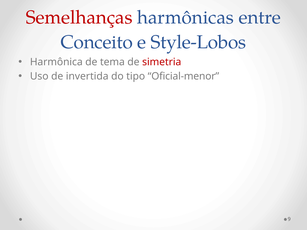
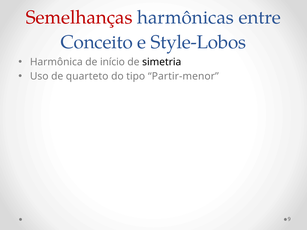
tema: tema -> início (112, 62)
simetria colour: red -> black (162, 62)
invertida: invertida -> quarteto (87, 76)
Oficial-menor: Oficial-menor -> Partir-menor (183, 76)
